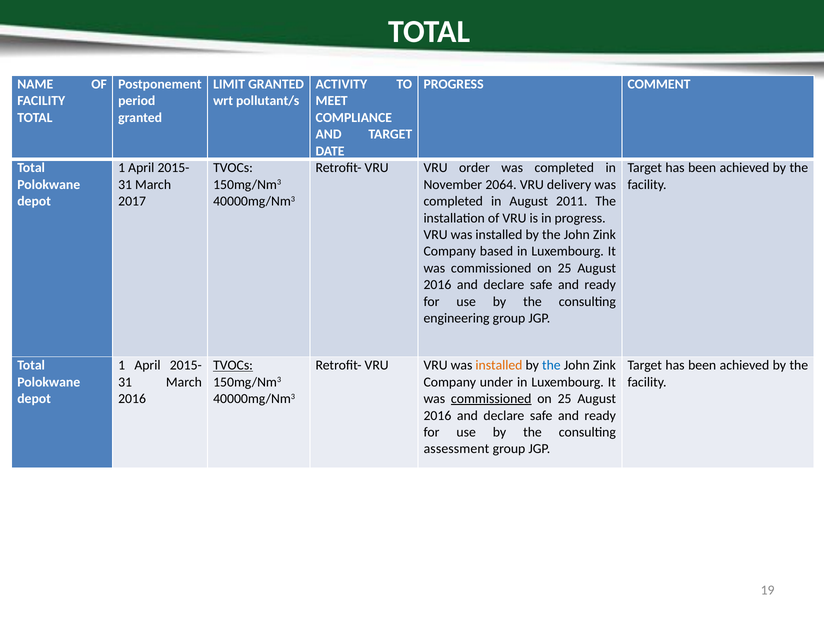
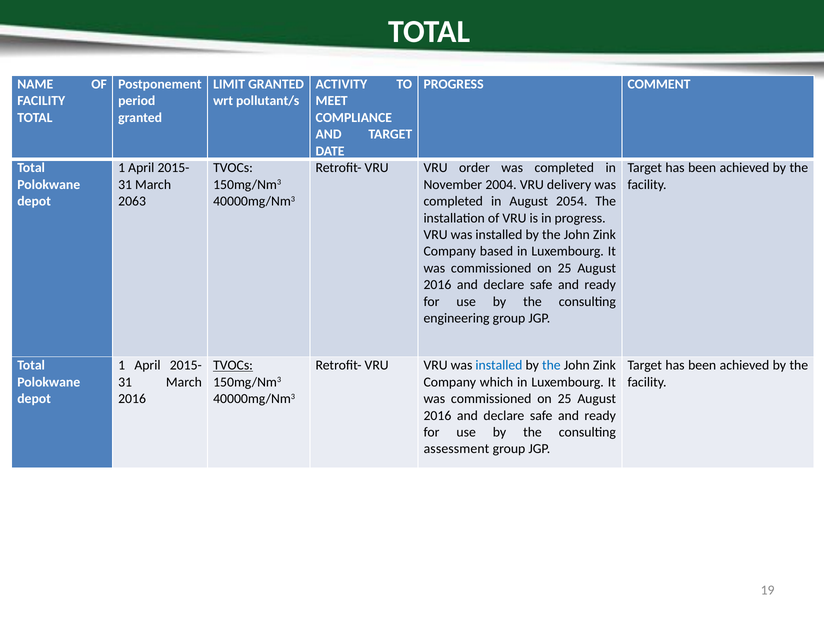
2064: 2064 -> 2004 (501, 185)
2017: 2017 -> 2063 (132, 201)
2011: 2011 -> 2054 (572, 201)
installed colour: orange -> blue (499, 365)
under: under -> which (496, 382)
commissioned underline: present -> none (491, 399)
